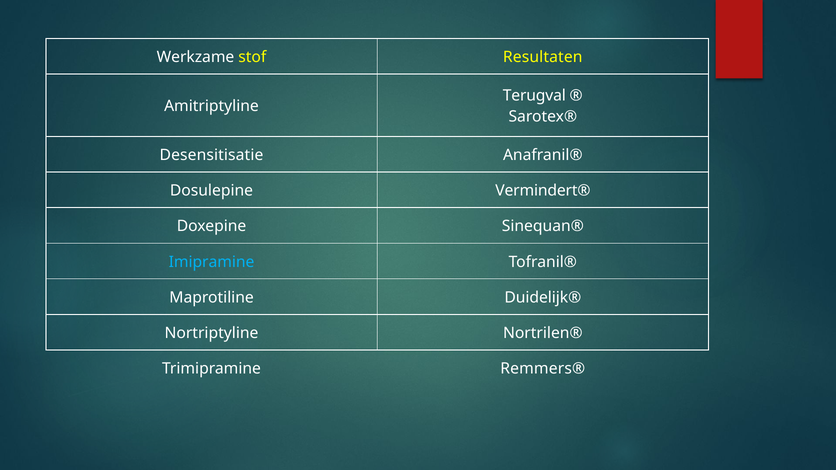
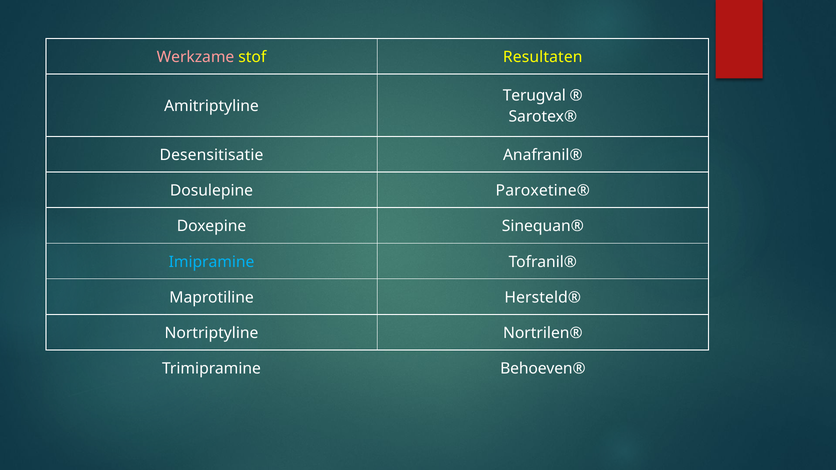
Werkzame colour: white -> pink (196, 57)
Vermindert®: Vermindert® -> Paroxetine® (543, 191)
Duidelijk®: Duidelijk® -> Hersteld® (543, 298)
Remmers®: Remmers® -> Behoeven® (543, 369)
